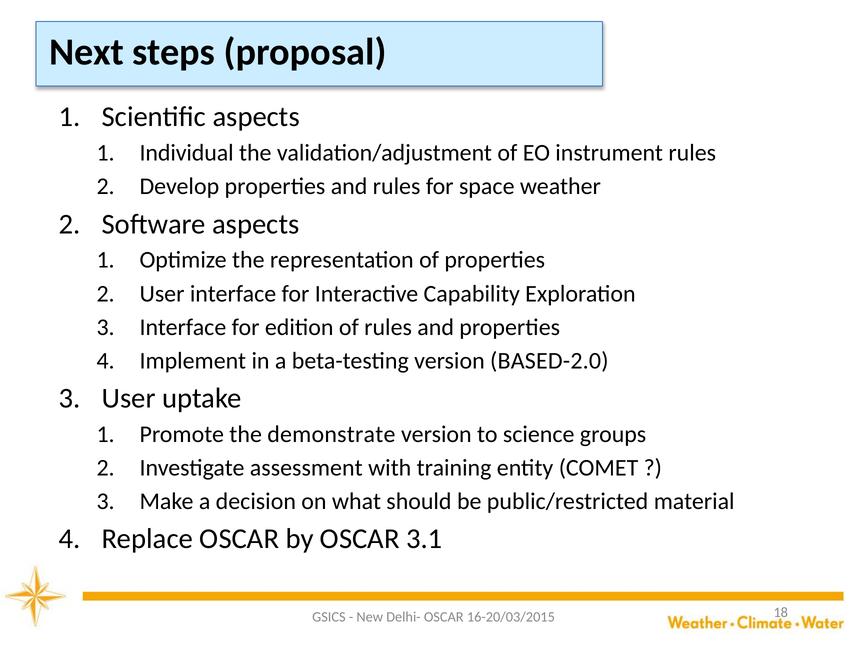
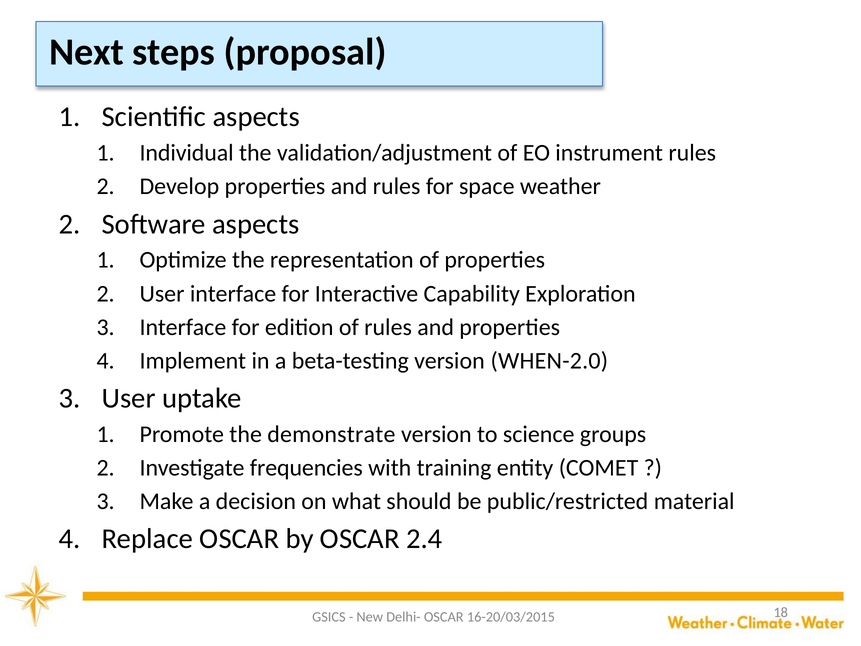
BASED-2.0: BASED-2.0 -> WHEN-2.0 (549, 360)
assessment: assessment -> frequencies (306, 468)
3.1: 3.1 -> 2.4 (424, 539)
